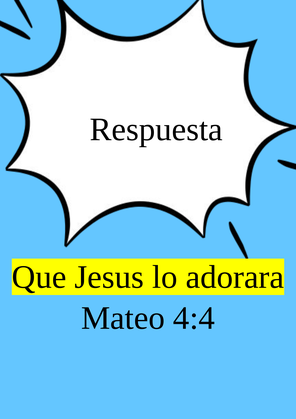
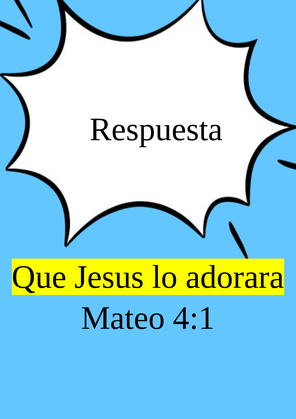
4:4: 4:4 -> 4:1 (194, 318)
